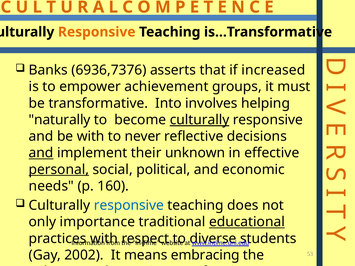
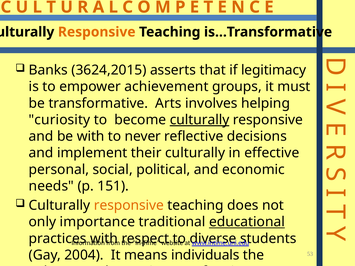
6936,7376: 6936,7376 -> 3624,2015 (109, 70)
increased: increased -> legitimacy (274, 70)
Into: Into -> Arts (168, 103)
naturally: naturally -> curiosity (59, 120)
and underline: present -> none (41, 153)
their unknown: unknown -> culturally (195, 153)
personal underline: present -> none (59, 170)
160: 160 -> 151 (113, 186)
responsive colour: blue -> orange (129, 206)
2002: 2002 -> 2004 (84, 255)
embracing: embracing -> individuals (205, 255)
